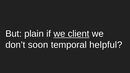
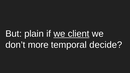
soon: soon -> more (38, 45)
helpful: helpful -> decide (106, 45)
